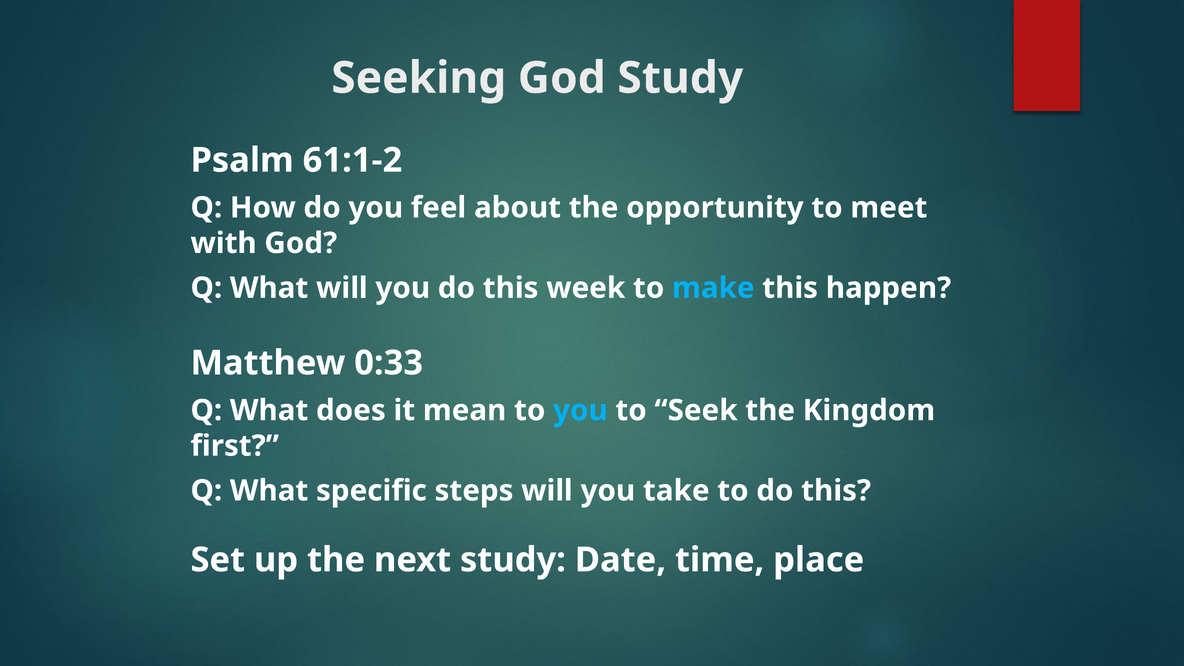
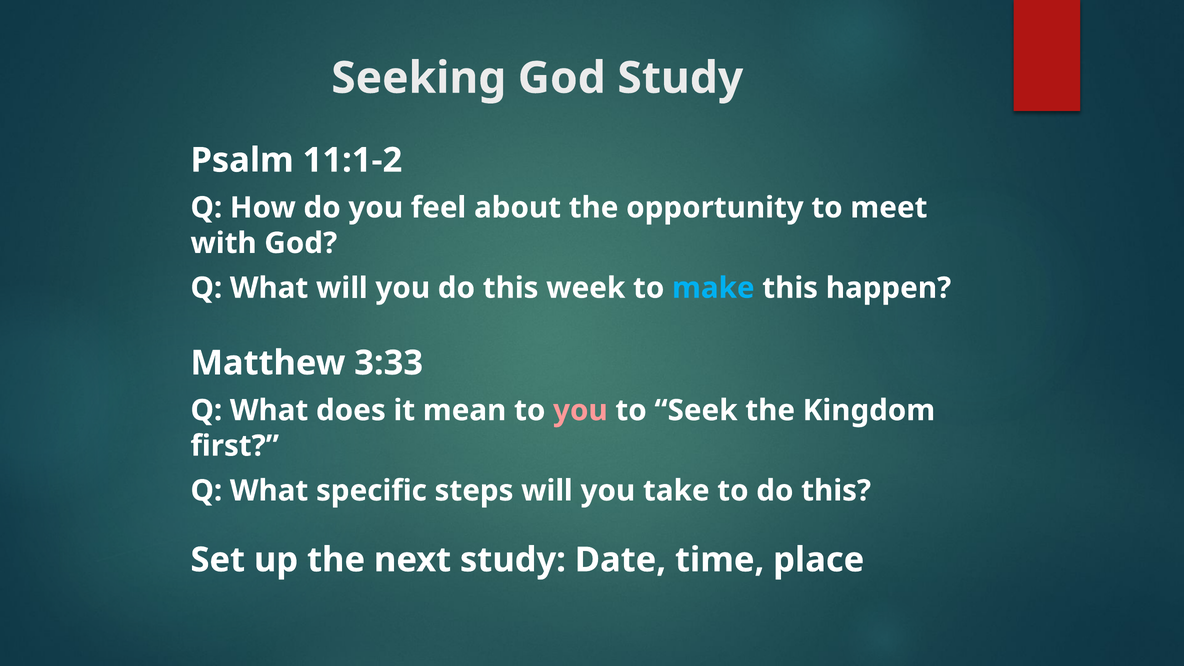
61:1-2: 61:1-2 -> 11:1-2 (352, 160)
0:33: 0:33 -> 3:33 (389, 363)
you colour: light blue -> pink (580, 410)
